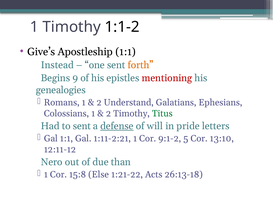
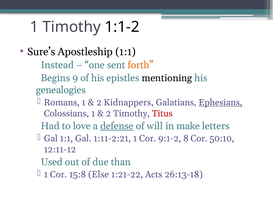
Give’s: Give’s -> Sure’s (41, 52)
mentioning colour: red -> black (167, 78)
Understand: Understand -> Kidnappers (129, 102)
Ephesians underline: none -> present (220, 102)
Titus colour: green -> red (162, 113)
to sent: sent -> love (82, 126)
pride: pride -> make (188, 126)
5: 5 -> 8 (186, 138)
13:10: 13:10 -> 50:10 (222, 138)
Nero: Nero -> Used (52, 162)
